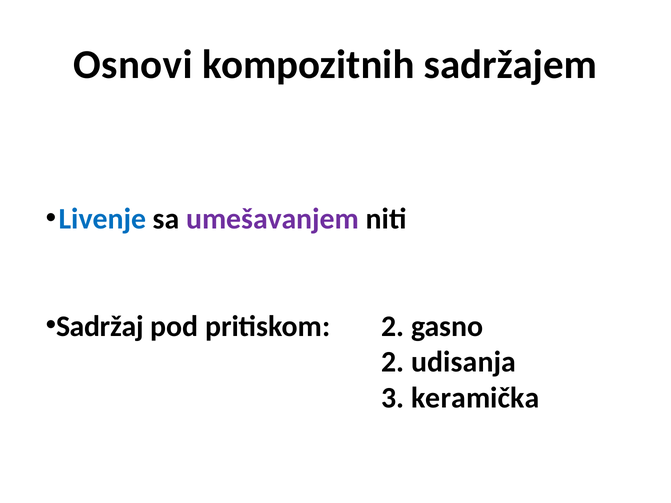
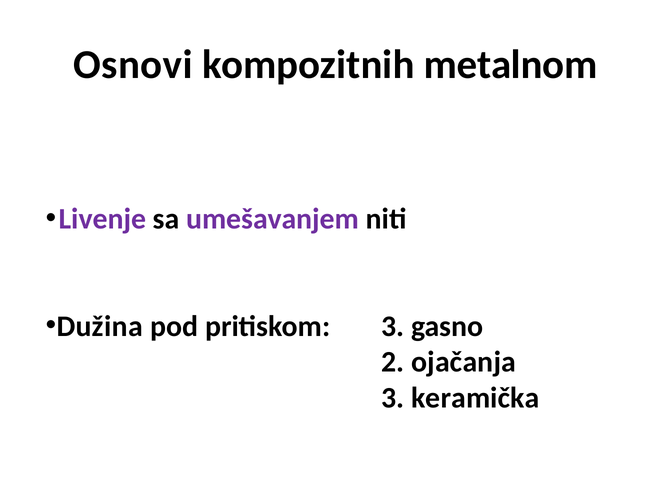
sadržajem: sadržajem -> metalnom (511, 65)
Livenje colour: blue -> purple (102, 219)
Sadržaj: Sadržaj -> Dužina (100, 326)
pritiskom 2: 2 -> 3 (393, 326)
udisanja: udisanja -> ojačanja (464, 362)
